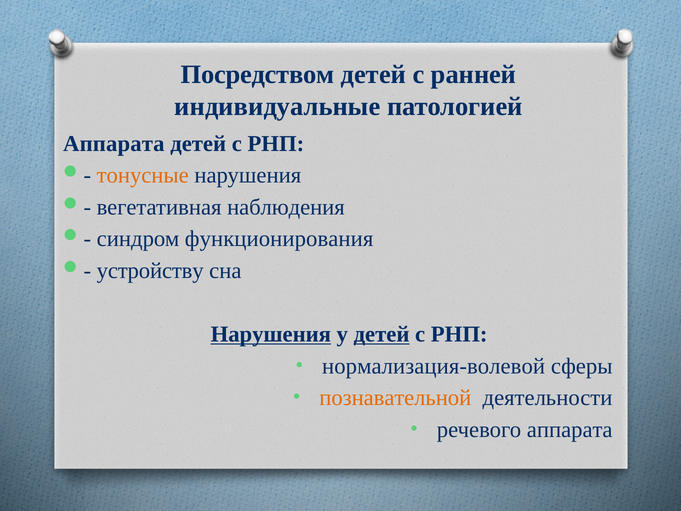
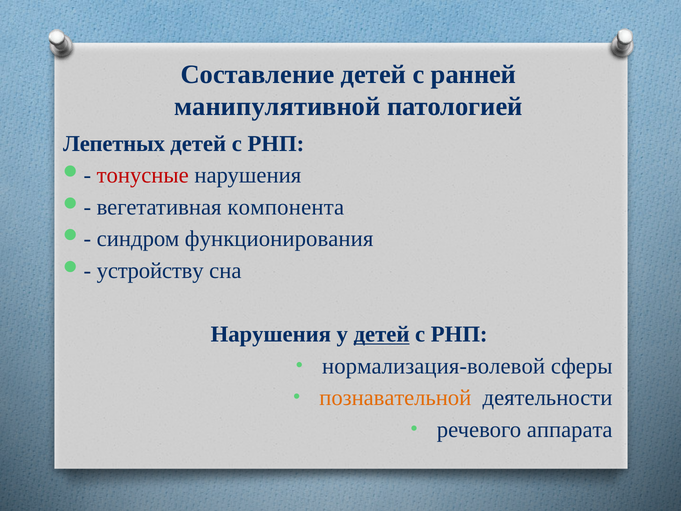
Посредством: Посредством -> Составление (257, 75)
индивидуальные: индивидуальные -> манипулятивной (277, 106)
Аппарата: Аппарата -> Лепетных (114, 143)
тонусные colour: orange -> red (143, 175)
наблюдения: наблюдения -> компонента (286, 207)
Нарушения underline: present -> none (271, 334)
